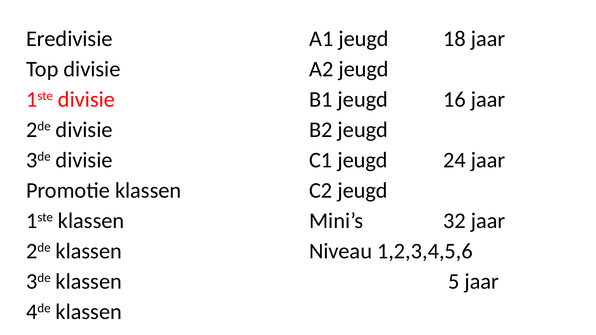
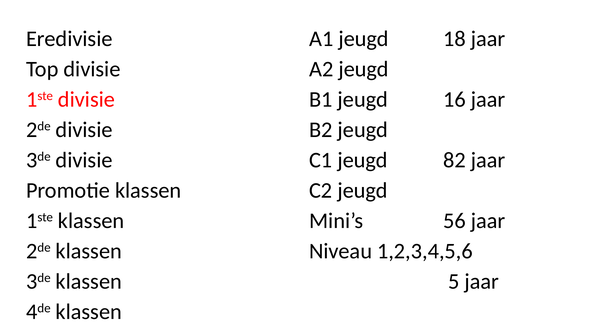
24: 24 -> 82 (455, 160)
32: 32 -> 56 (455, 221)
